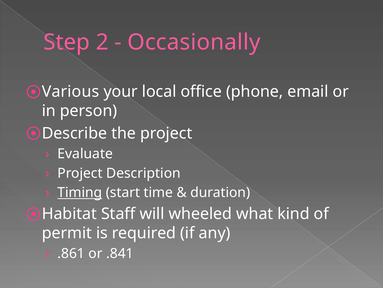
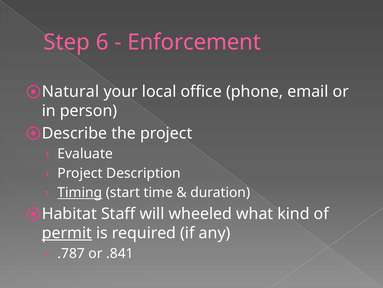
2: 2 -> 6 (102, 42)
Occasionally: Occasionally -> Enforcement (194, 42)
Various: Various -> Natural (71, 91)
permit underline: none -> present (67, 232)
.861: .861 -> .787 (71, 253)
